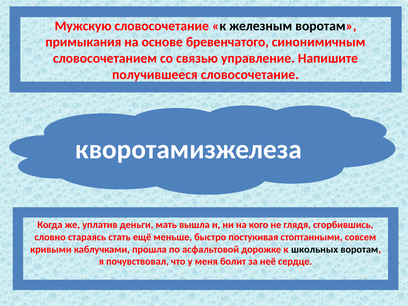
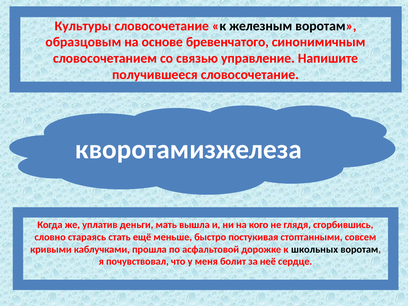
Мужскую: Мужскую -> Культуры (83, 26)
примыкания: примыкания -> образцовым (83, 42)
